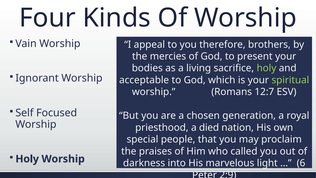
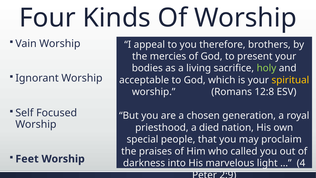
spiritual colour: light green -> yellow (290, 80)
12:7: 12:7 -> 12:8 (264, 92)
Holy: Holy -> Feet (27, 159)
6: 6 -> 4 (301, 163)
